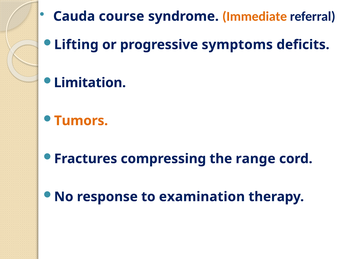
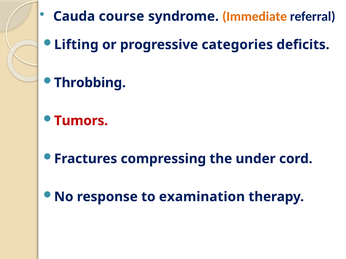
symptoms: symptoms -> categories (237, 45)
Limitation: Limitation -> Throbbing (90, 83)
Tumors colour: orange -> red (81, 121)
range: range -> under (256, 159)
